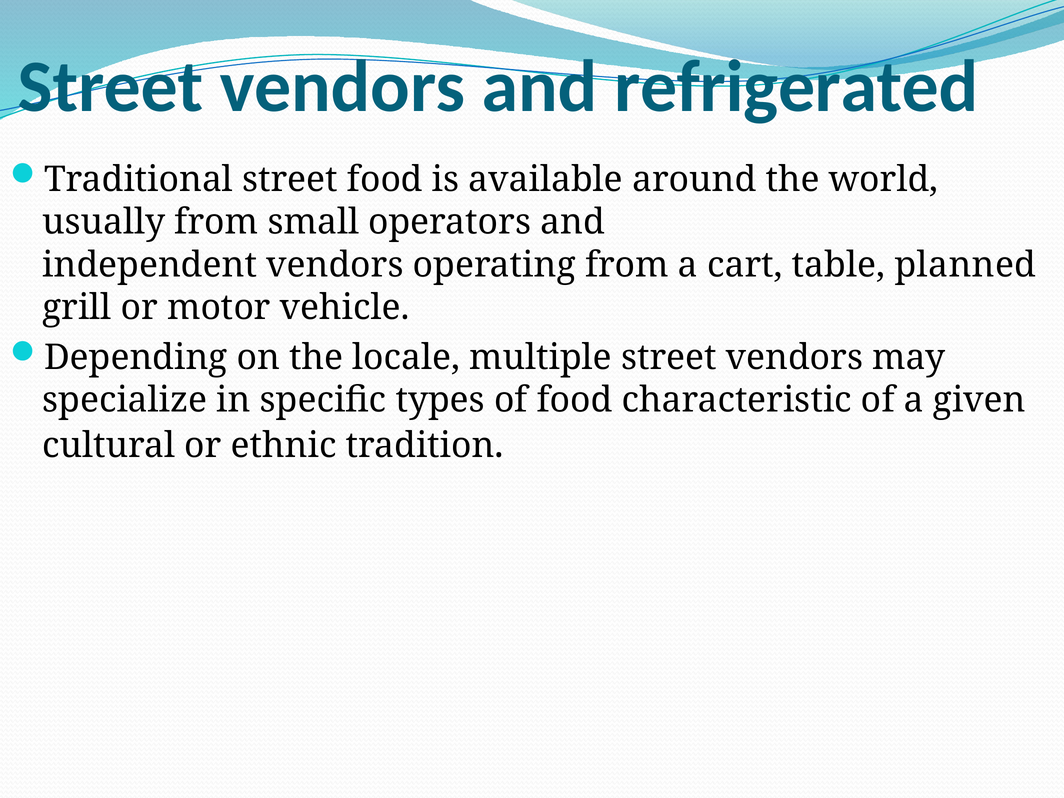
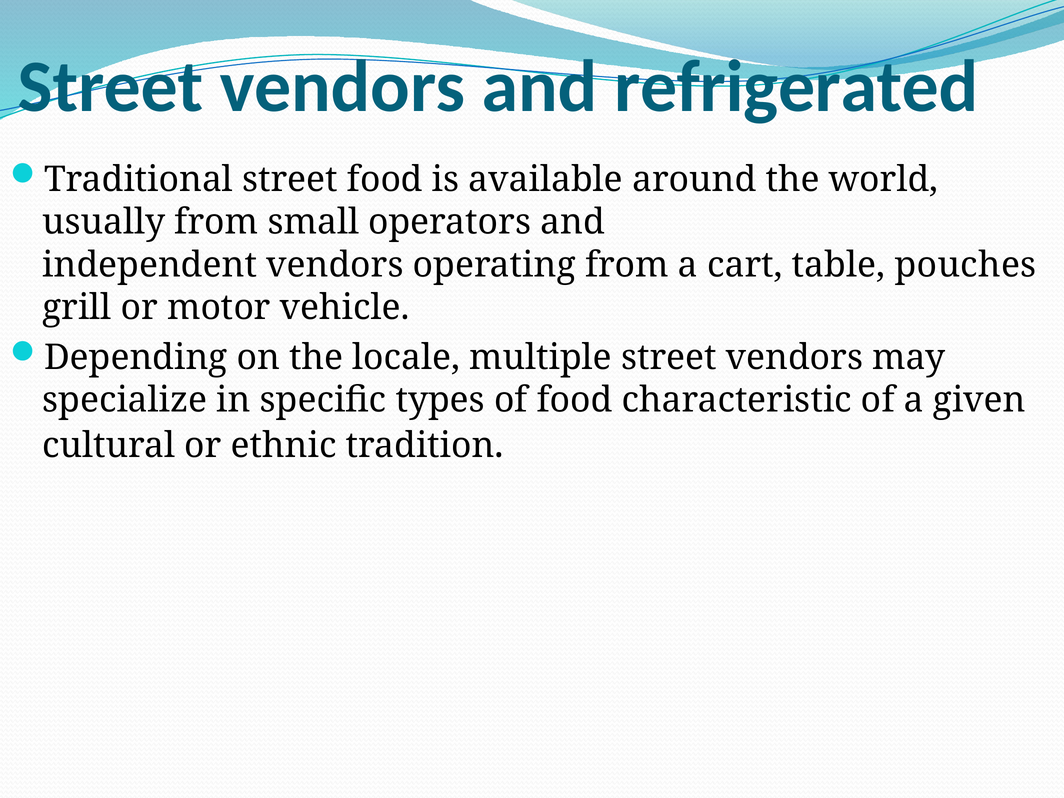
planned: planned -> pouches (965, 265)
